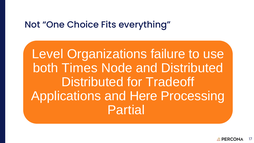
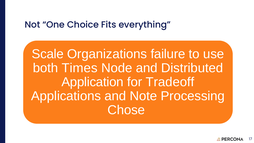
Level: Level -> Scale (48, 54)
Distributed: Distributed -> Application (93, 82)
Here: Here -> Note (143, 96)
Partial: Partial -> Chose (126, 110)
